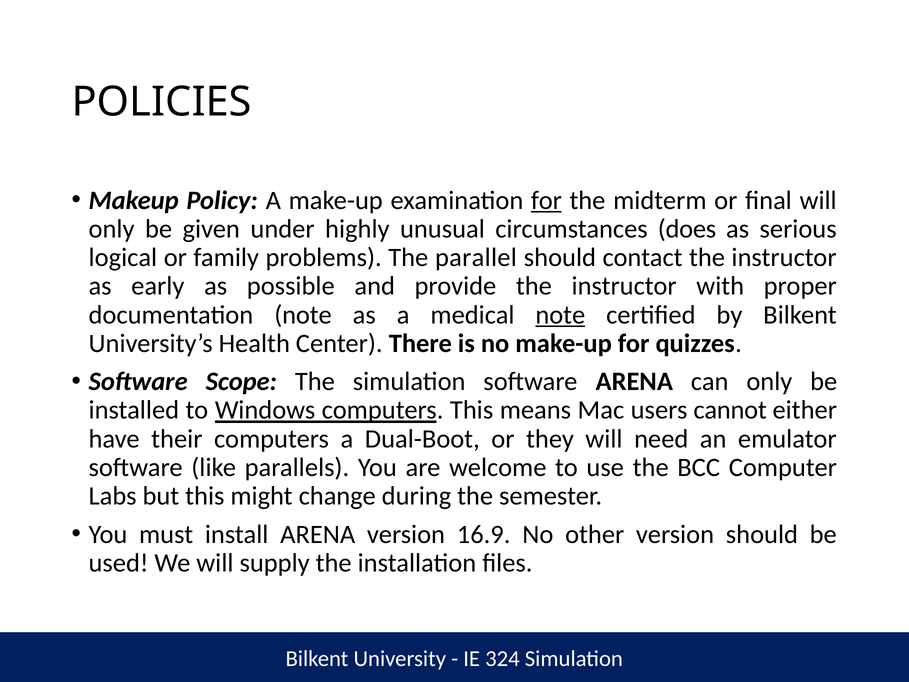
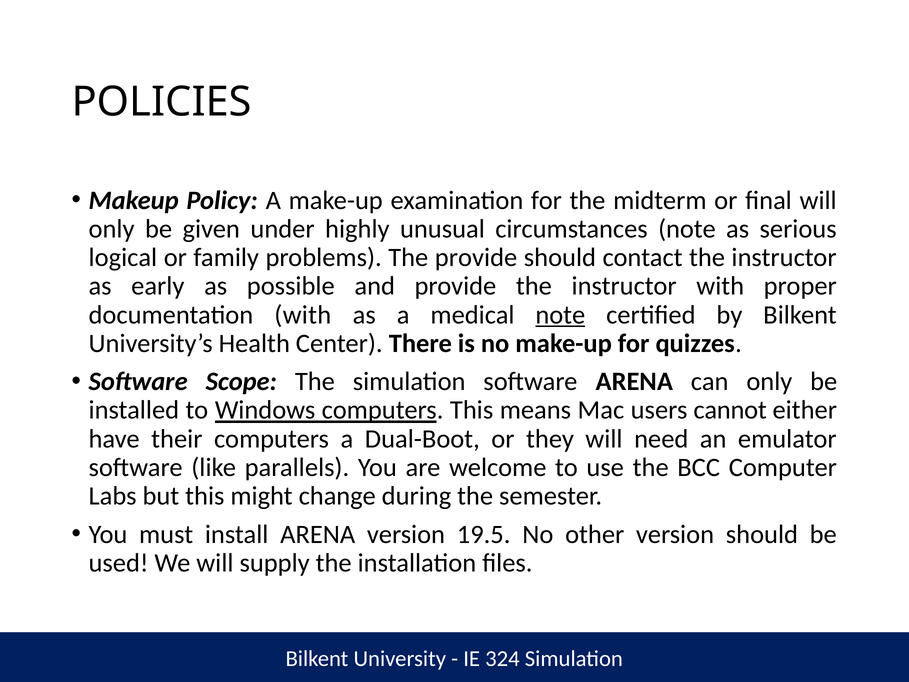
for underline: present -> none (546, 200)
circumstances does: does -> note (687, 229)
The parallel: parallel -> provide (476, 257)
documentation note: note -> with (303, 315)
16.9: 16.9 -> 19.5 (484, 534)
